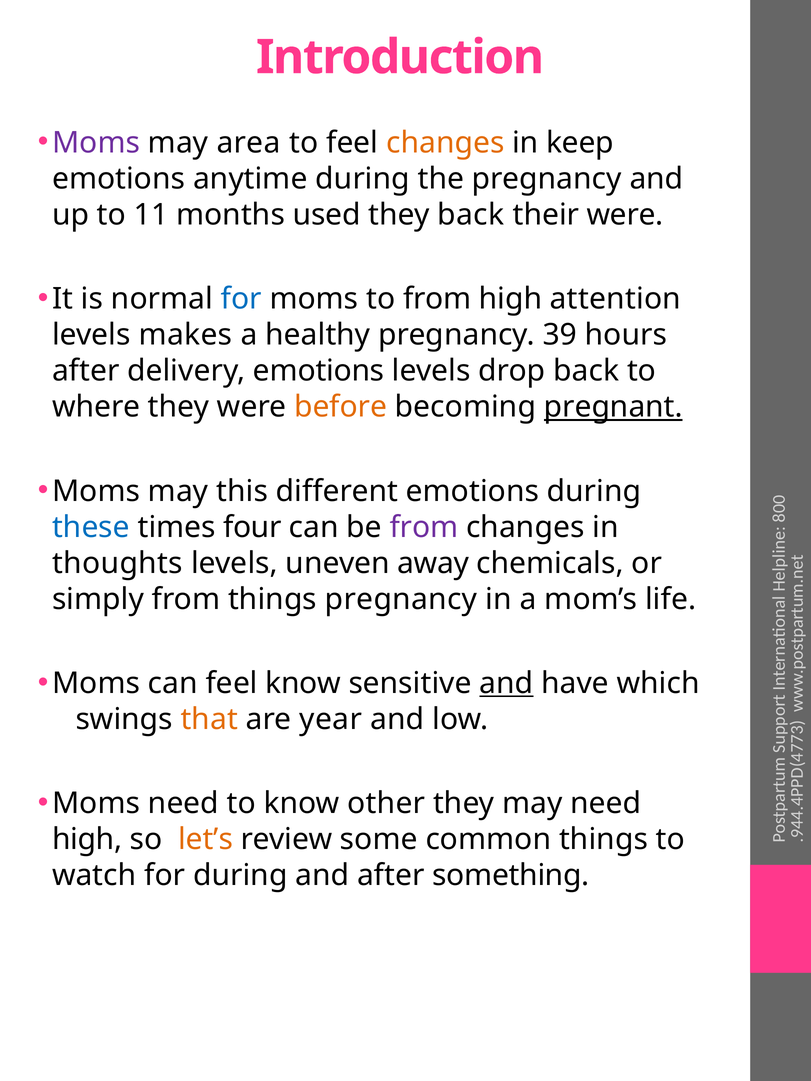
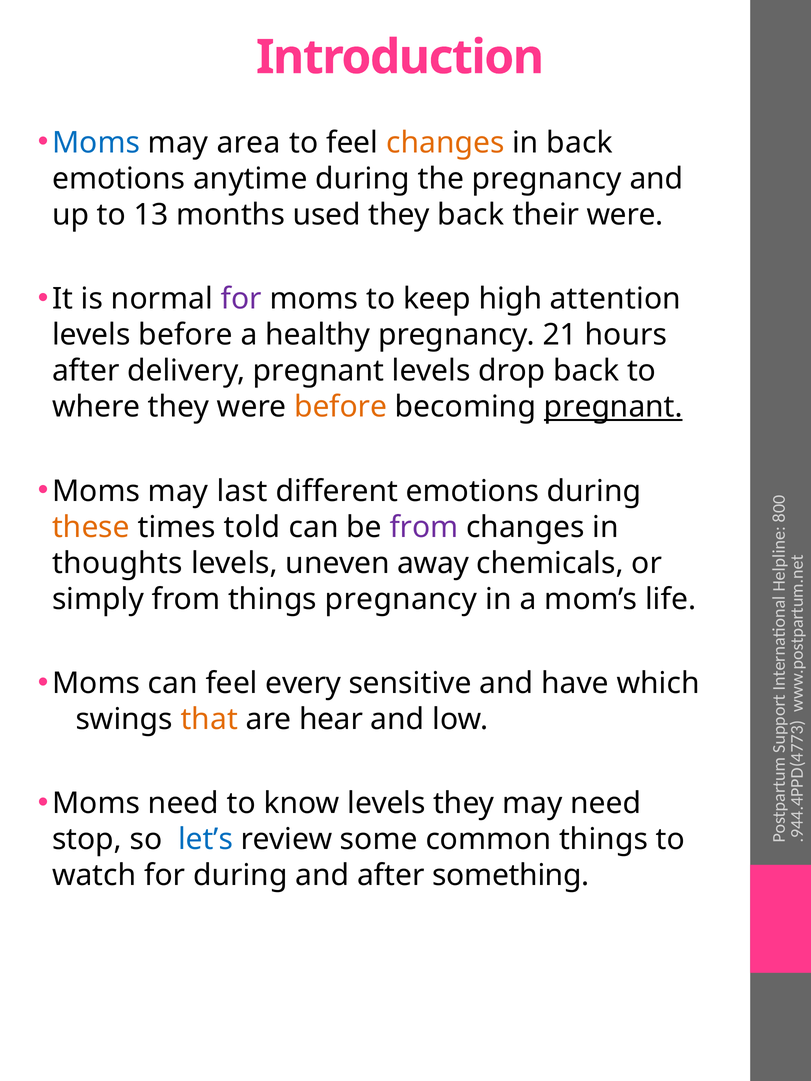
Moms colour: purple -> blue (96, 143)
in keep: keep -> back (580, 143)
11: 11 -> 13 (151, 215)
for colour: blue -> purple (241, 299)
to from: from -> keep (437, 299)
levels makes: makes -> before (185, 335)
39: 39 -> 21 (560, 335)
delivery emotions: emotions -> pregnant (319, 371)
this: this -> last (242, 491)
these colour: blue -> orange (91, 527)
four: four -> told (252, 527)
feel know: know -> every (303, 684)
and underline: present -> none (506, 684)
year: year -> hear (331, 720)
know other: other -> levels (386, 804)
high: high -> stop (87, 840)
let’s colour: orange -> blue (206, 840)
